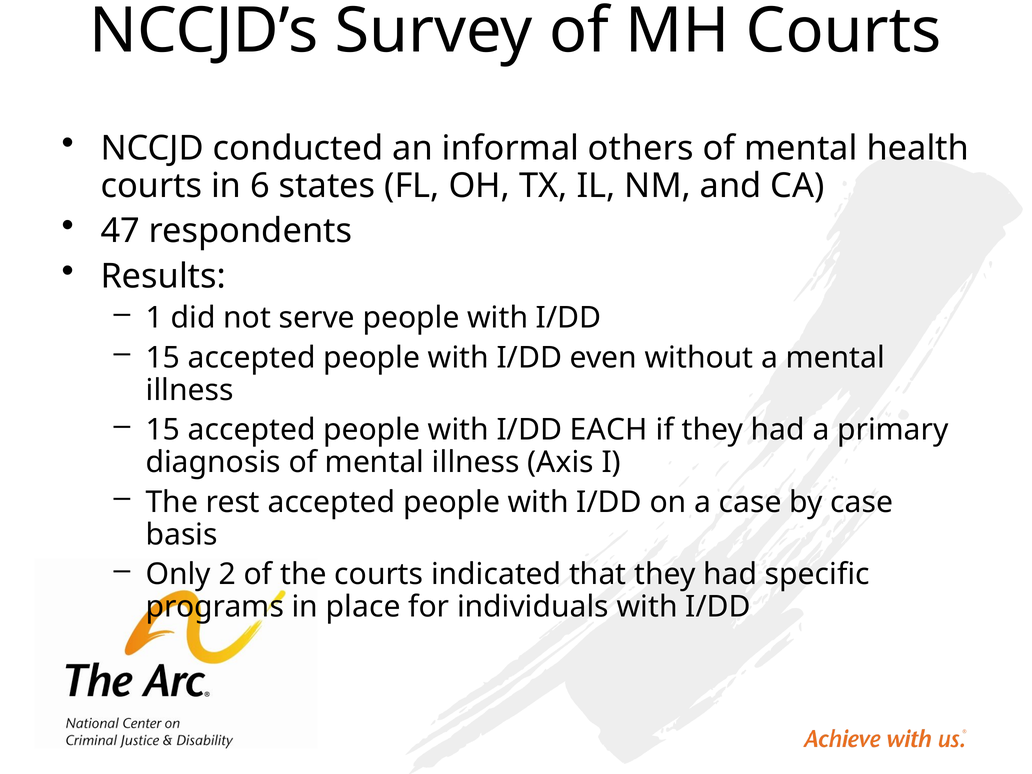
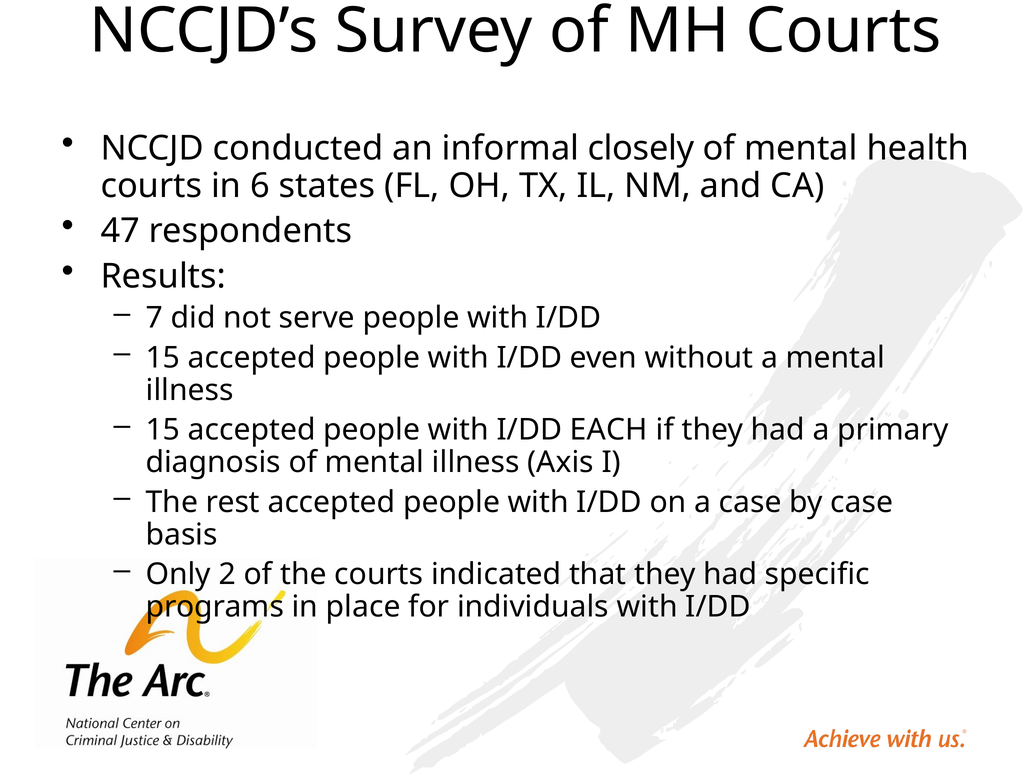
others: others -> closely (641, 149)
1: 1 -> 7 (154, 318)
